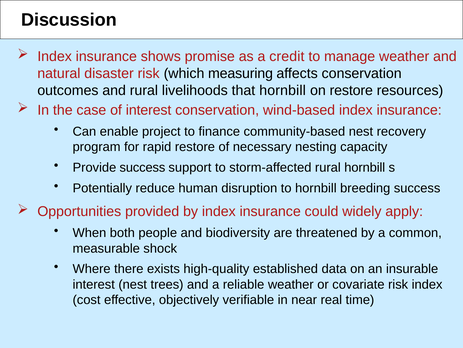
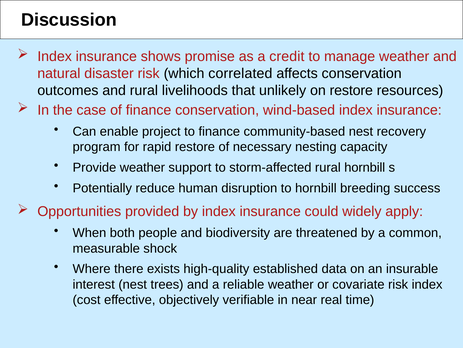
measuring: measuring -> correlated (240, 73)
that hornbill: hornbill -> unlikely (283, 90)
of interest: interest -> finance (149, 110)
Provide success: success -> weather (142, 167)
